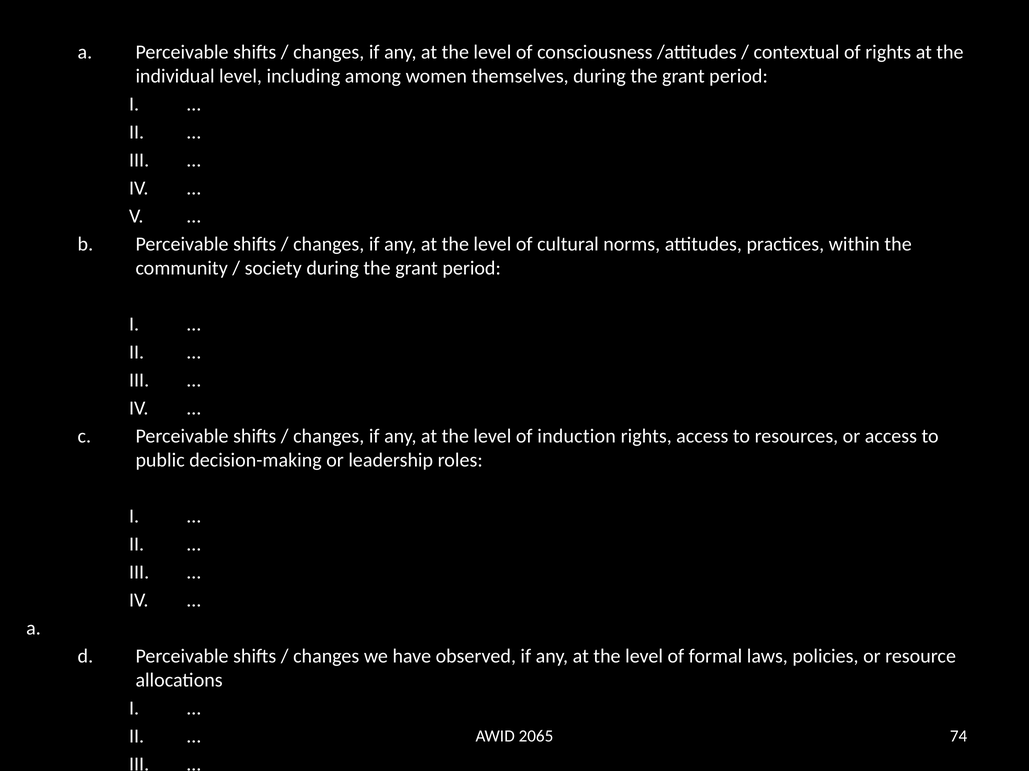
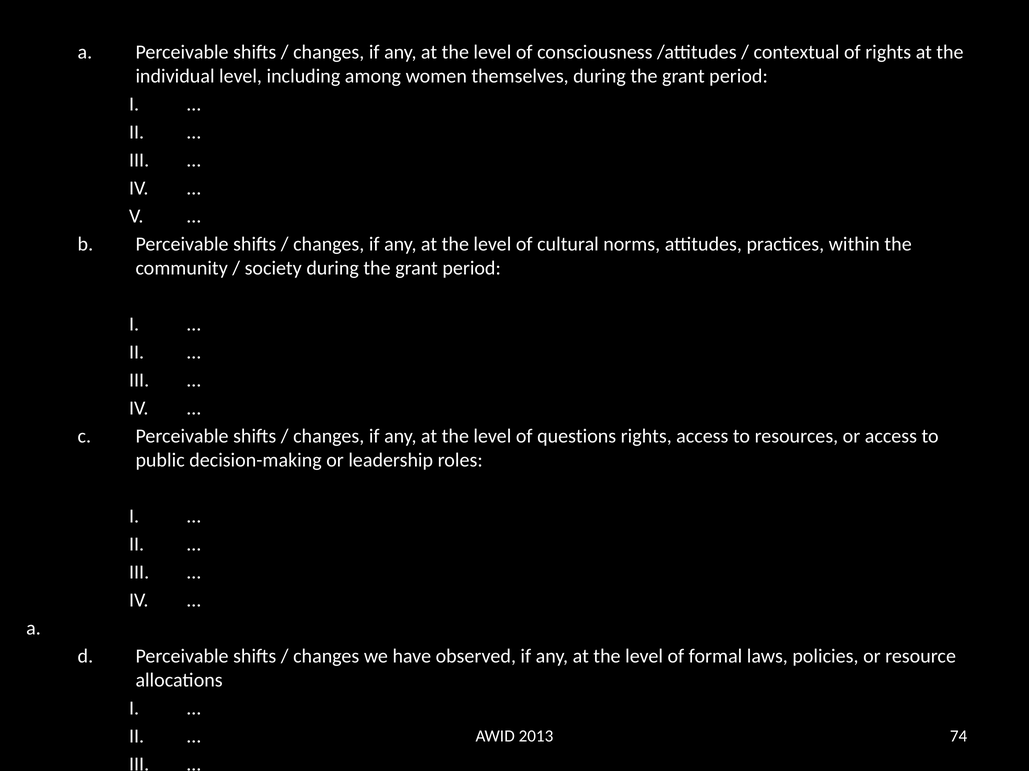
induction: induction -> questions (577, 437)
2065: 2065 -> 2013 (536, 737)
